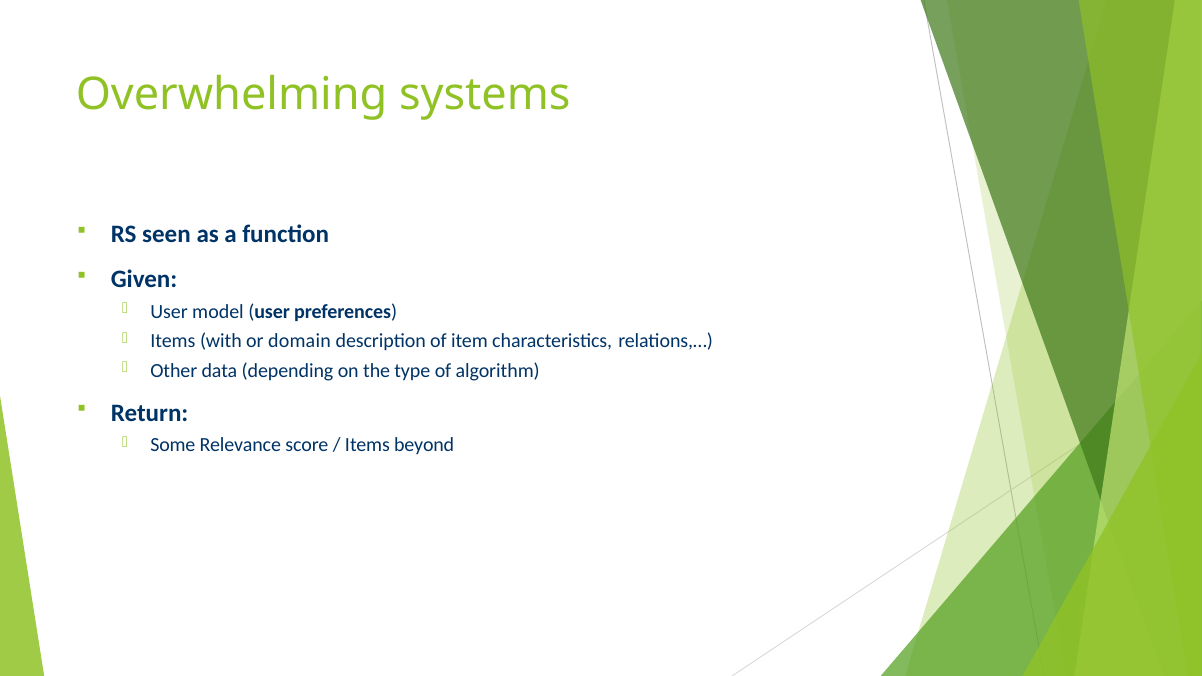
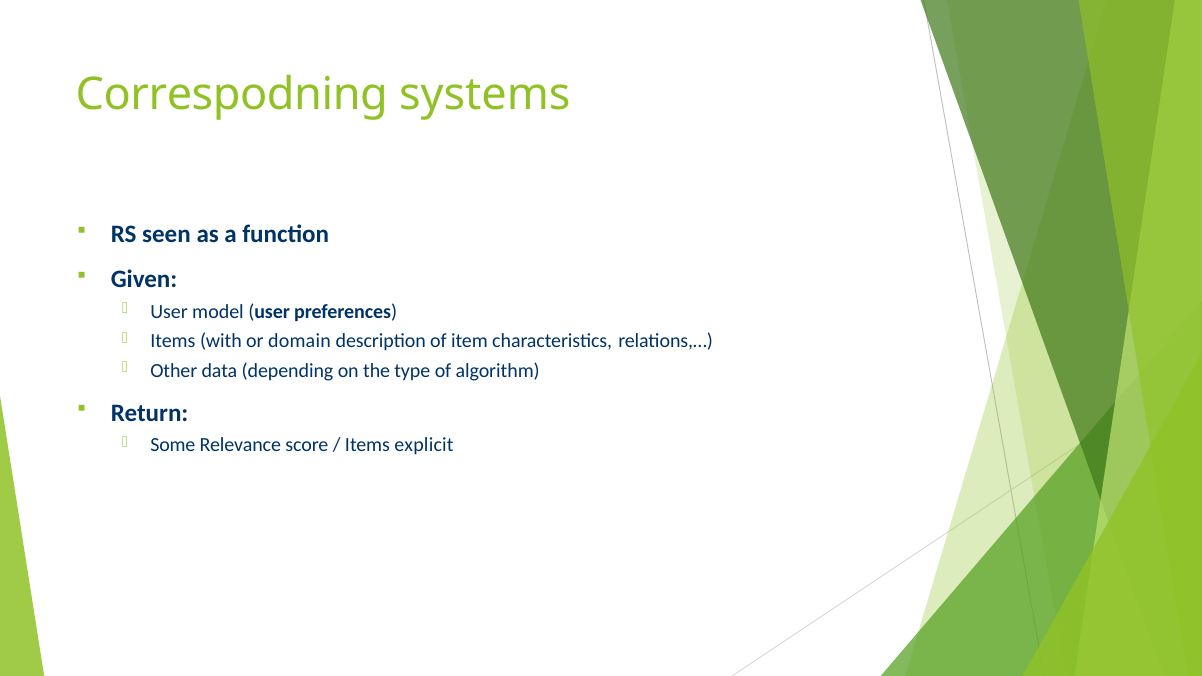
Overwhelming: Overwhelming -> Correspodning (232, 95)
beyond: beyond -> explicit (424, 445)
